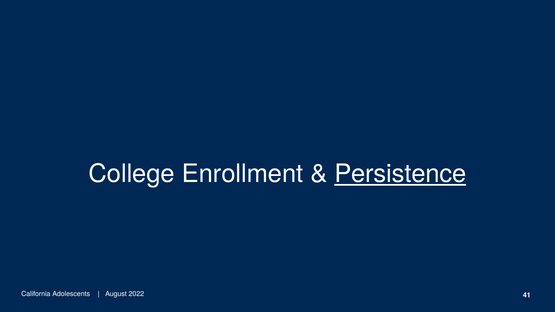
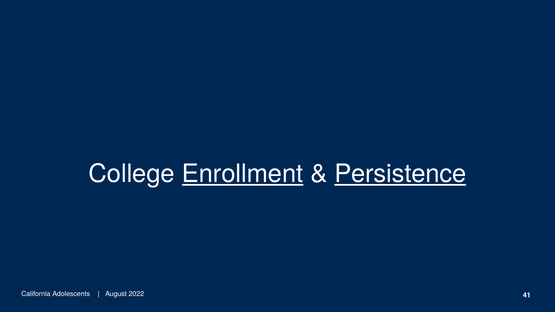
Enrollment underline: none -> present (243, 174)
